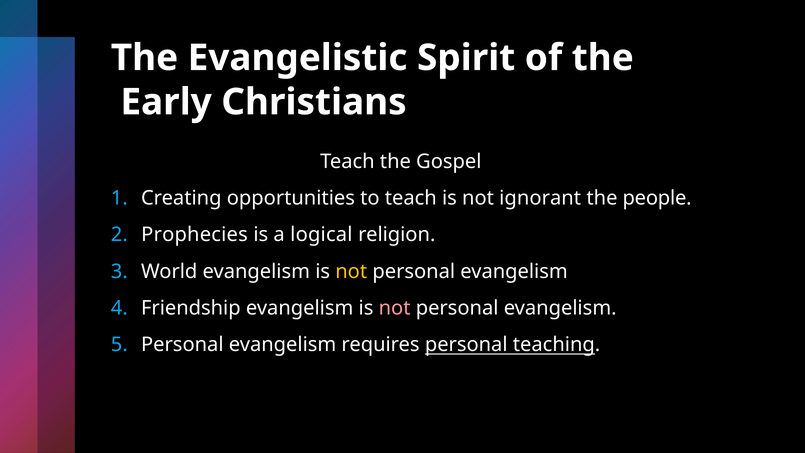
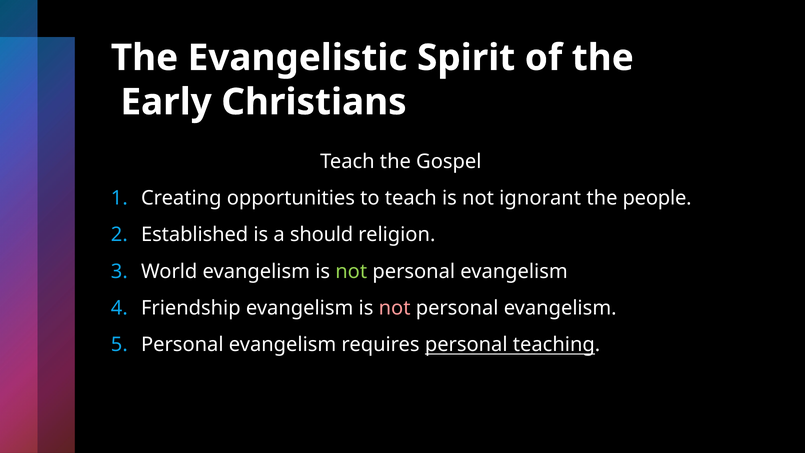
Prophecies: Prophecies -> Established (195, 235)
logical: logical -> should (322, 235)
not colour: yellow -> light green (351, 271)
